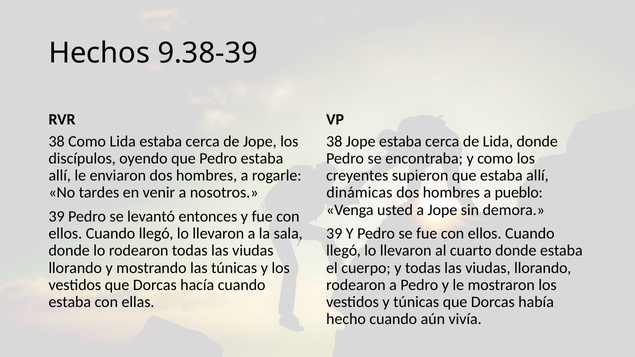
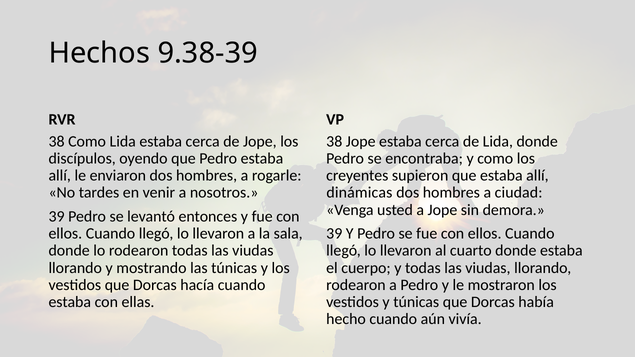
pueblo: pueblo -> ciudad (519, 193)
